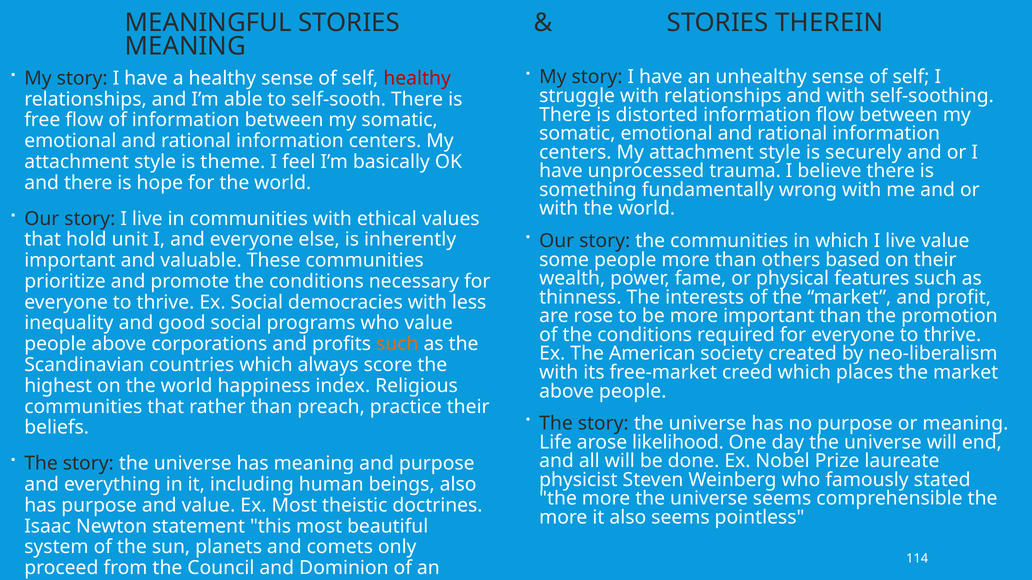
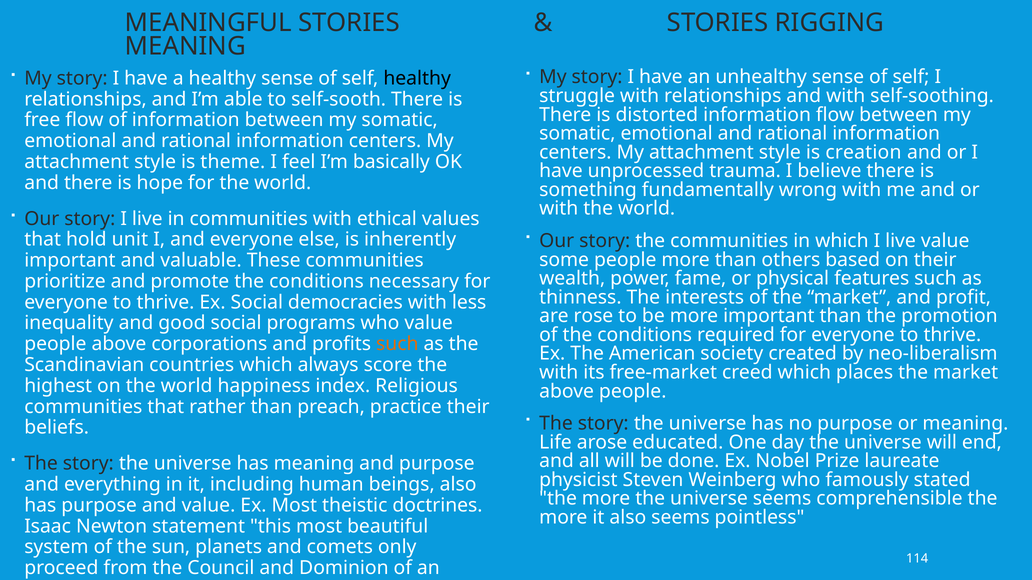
THEREIN: THEREIN -> RIGGING (829, 23)
healthy colour: red -> black (417, 78)
securely: securely -> creation (863, 152)
likelihood: likelihood -> educated (678, 443)
